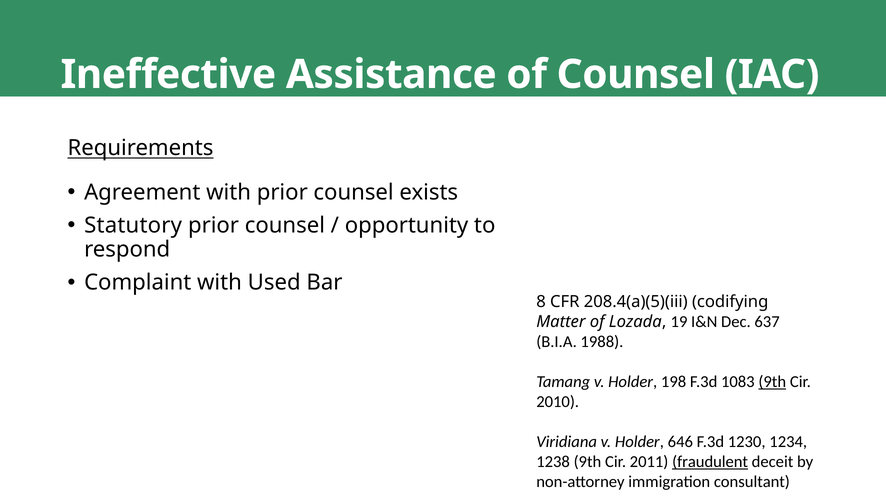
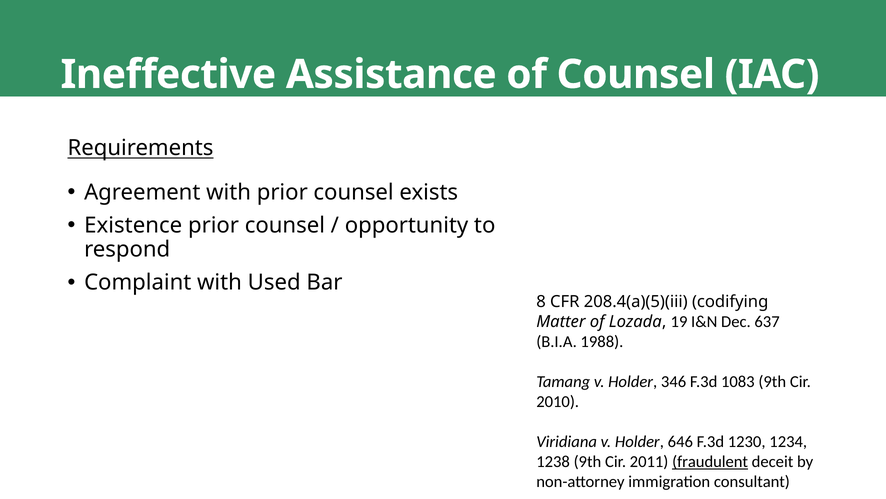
Statutory: Statutory -> Existence (133, 225)
198: 198 -> 346 (674, 381)
9th underline: present -> none (772, 381)
